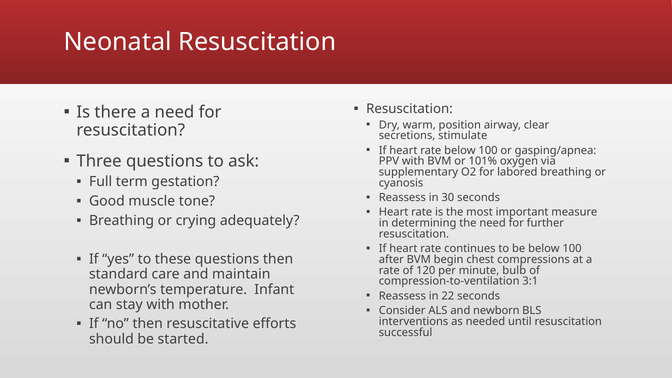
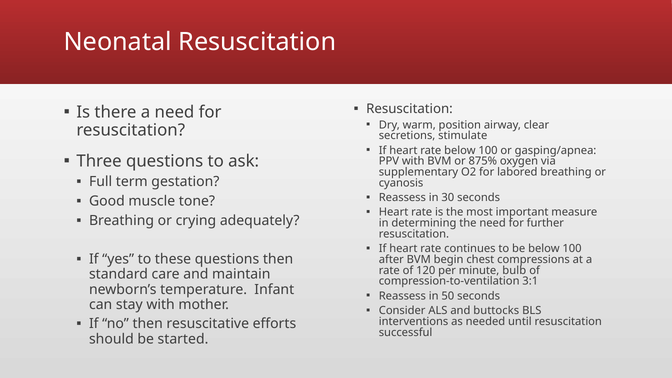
101%: 101% -> 875% (483, 161)
22: 22 -> 50 (448, 296)
newborn: newborn -> buttocks (496, 311)
